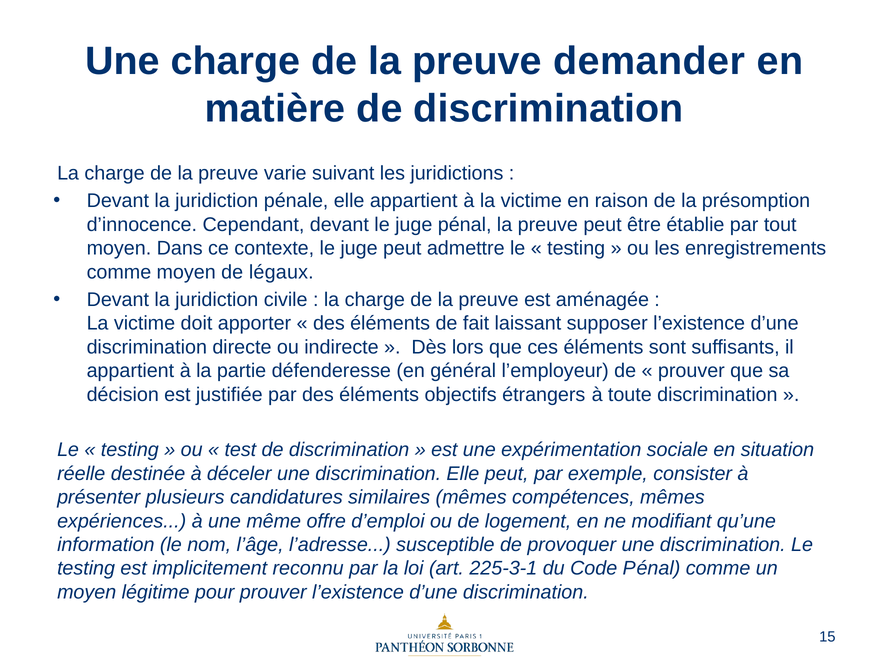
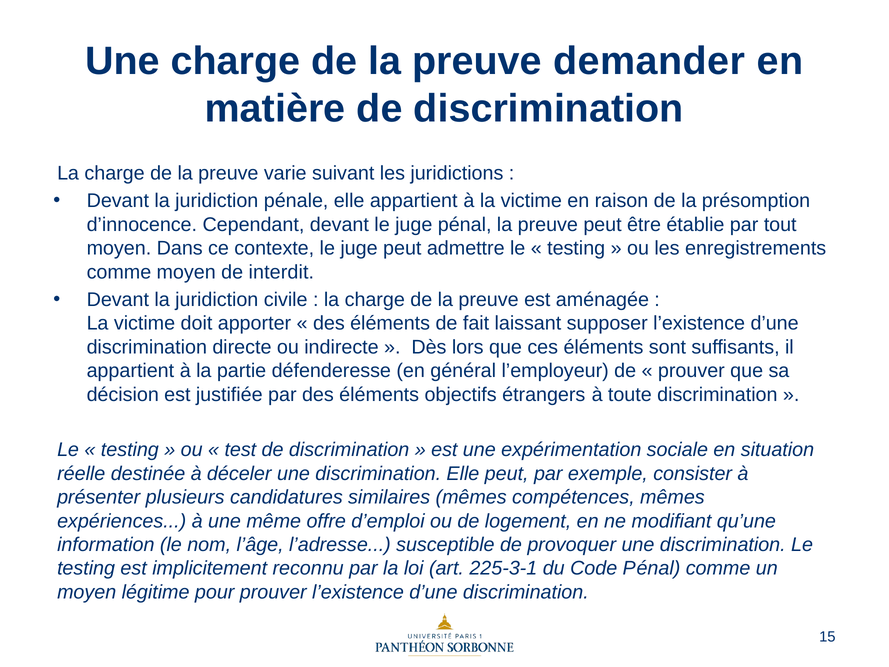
légaux: légaux -> interdit (281, 272)
